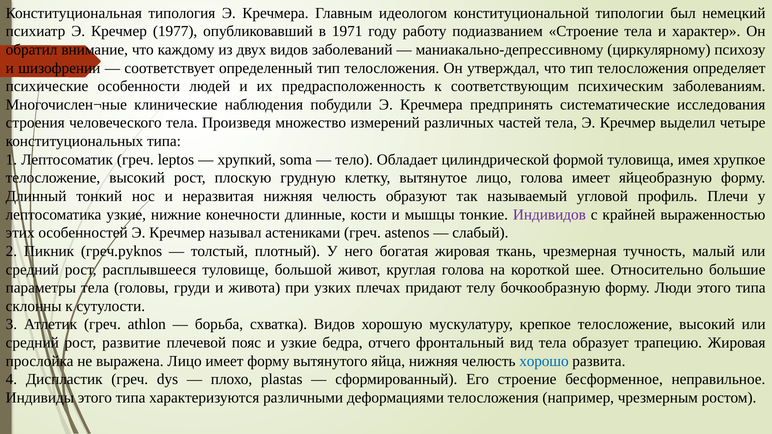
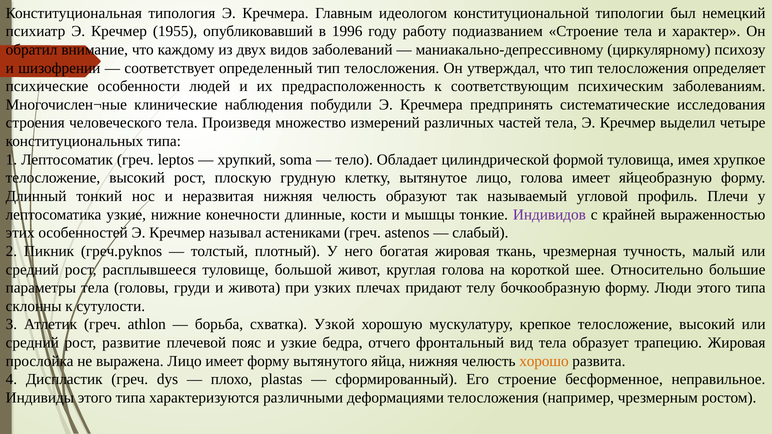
1977: 1977 -> 1955 (175, 31)
1971: 1971 -> 1996 (347, 31)
схватка Видов: Видов -> Узкой (334, 325)
хорошо colour: blue -> orange (544, 361)
